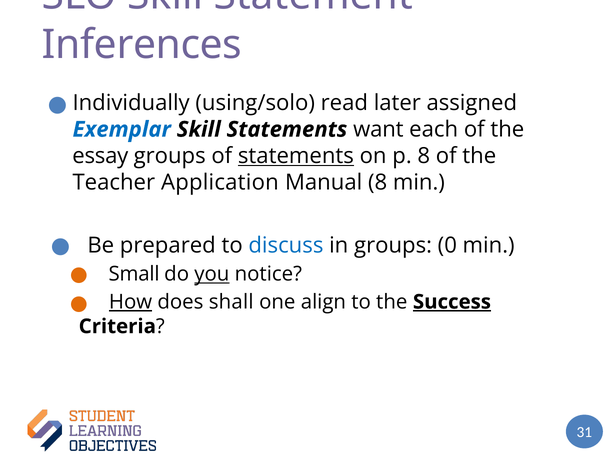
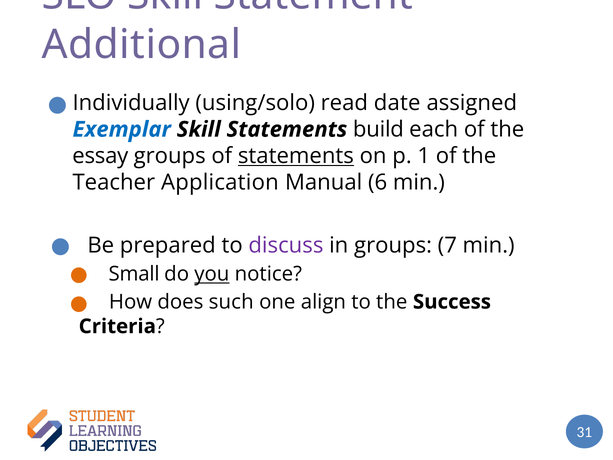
Inferences: Inferences -> Additional (142, 44)
later: later -> date (397, 103)
want: want -> build (378, 129)
p 8: 8 -> 1 (424, 156)
Manual 8: 8 -> 6 (378, 182)
discuss colour: blue -> purple (286, 245)
0: 0 -> 7 (447, 245)
How underline: present -> none (131, 302)
shall: shall -> such (231, 302)
Success underline: present -> none (452, 302)
